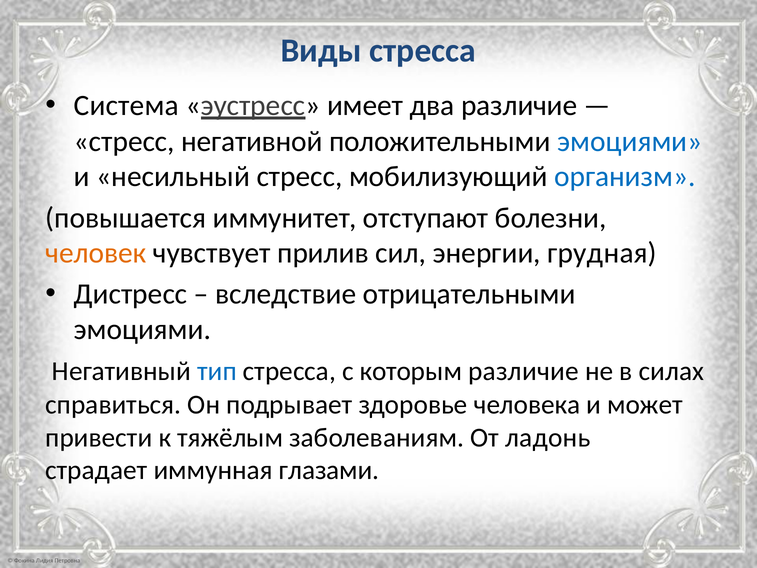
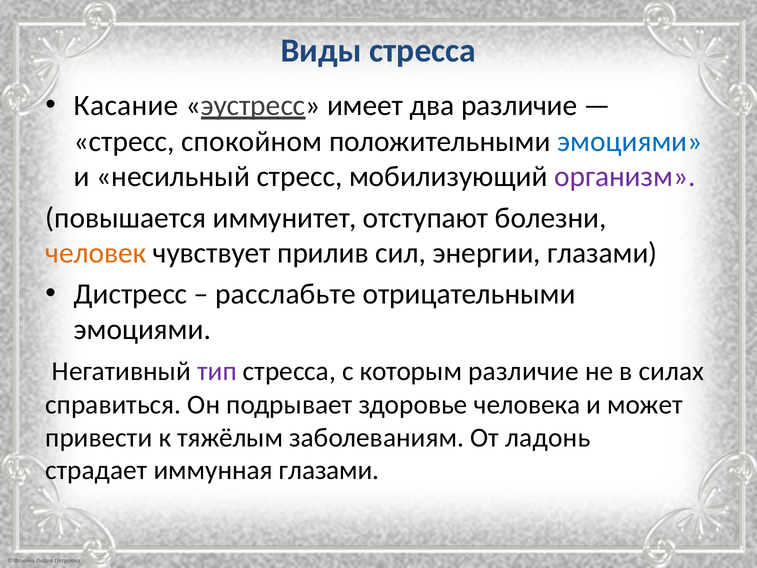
Система: Система -> Касание (126, 105)
негативной: негативной -> спокойном (252, 141)
организм colour: blue -> purple (625, 177)
энергии грудная: грудная -> глазами (602, 253)
вследствие: вследствие -> расслабьте (286, 294)
тип colour: blue -> purple (217, 371)
